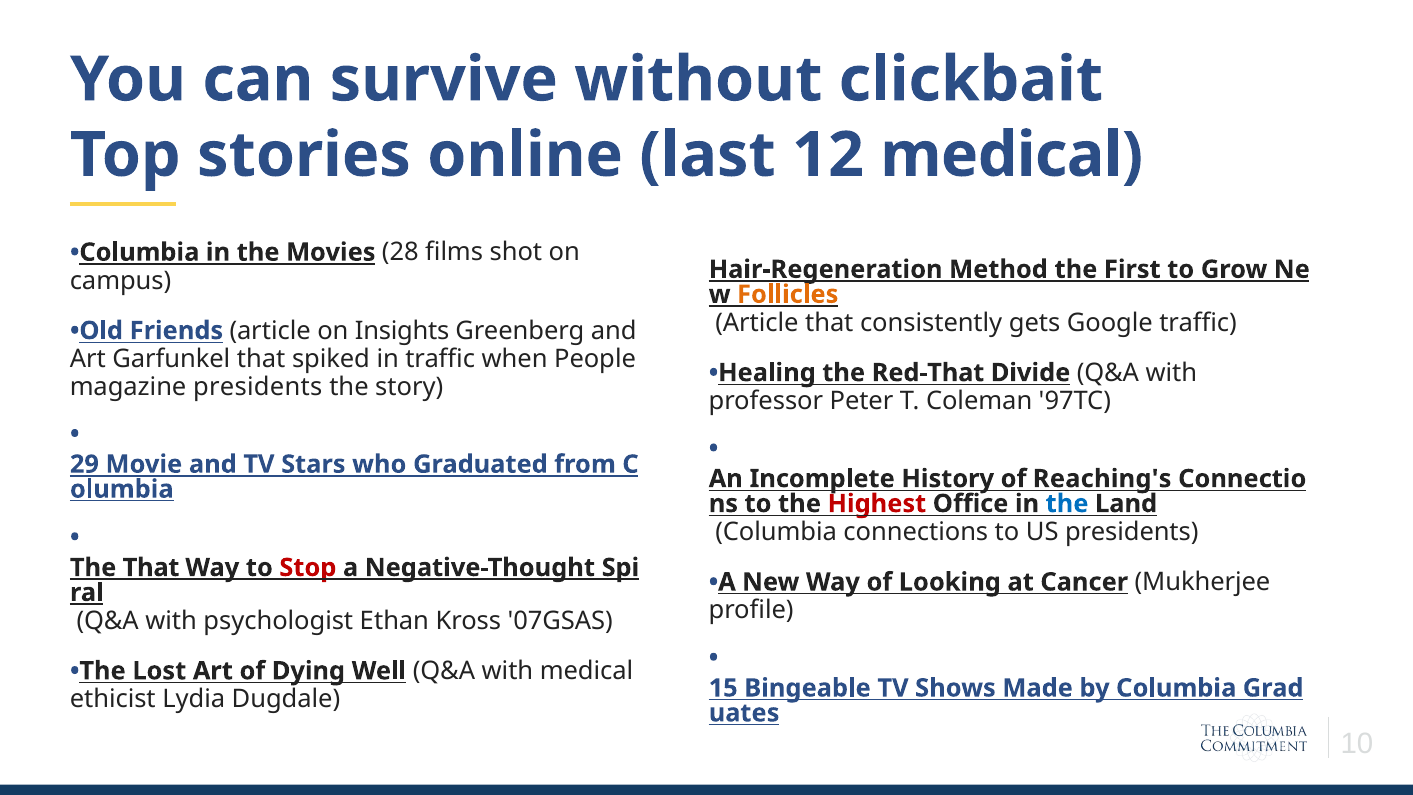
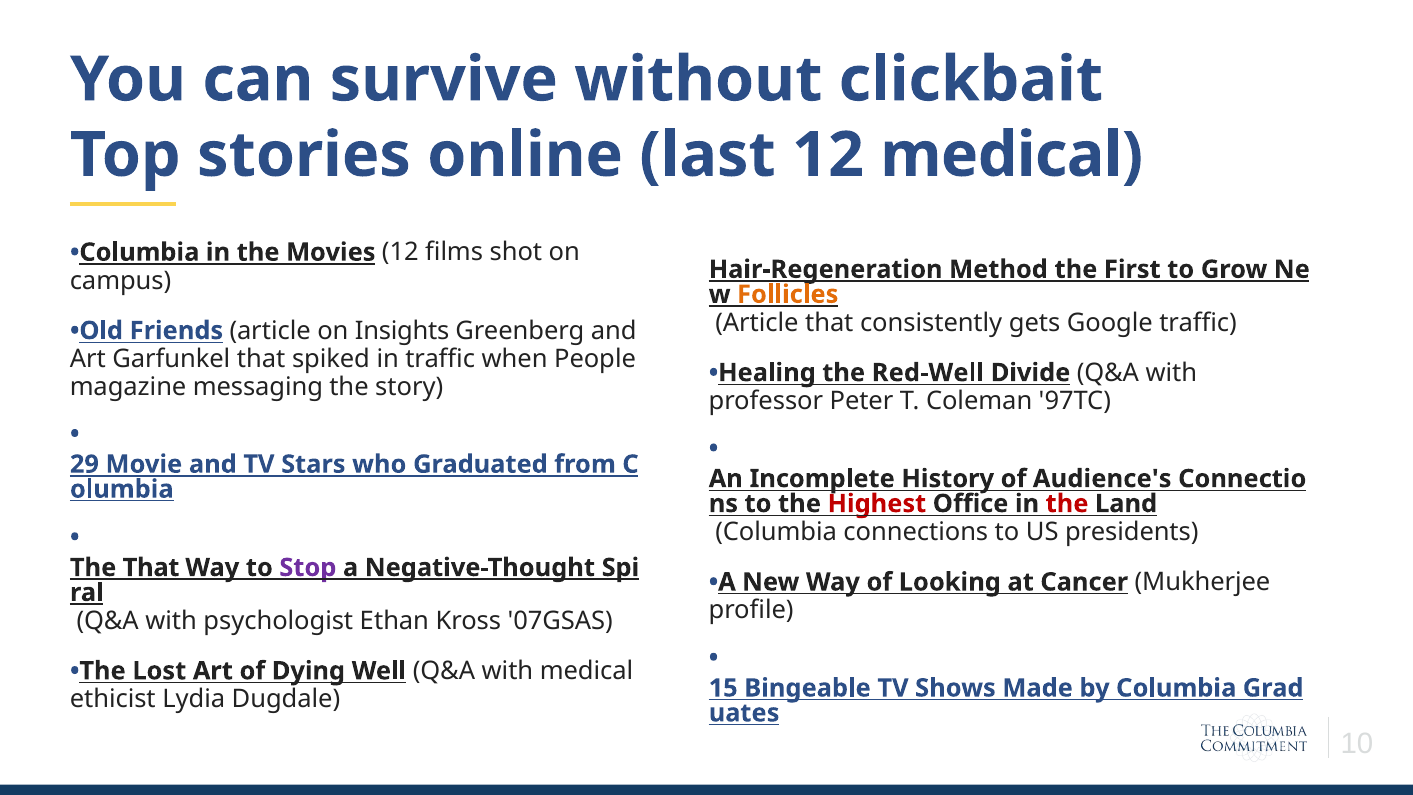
Movies 28: 28 -> 12 (400, 252)
Red-That: Red-That -> Red-Well (928, 373)
magazine presidents: presidents -> messaging (258, 387)
Reaching's: Reaching's -> Audience's (1102, 479)
the colour: blue -> red (1067, 504)
Stop colour: red -> purple (308, 568)
